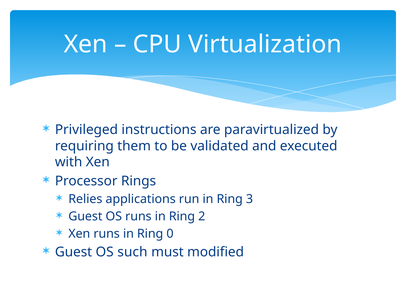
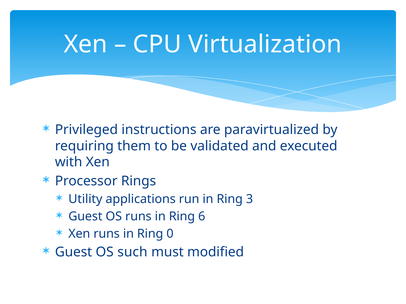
Relies: Relies -> Utility (85, 199)
2: 2 -> 6 (202, 217)
